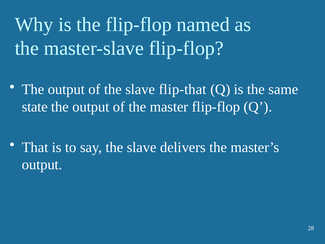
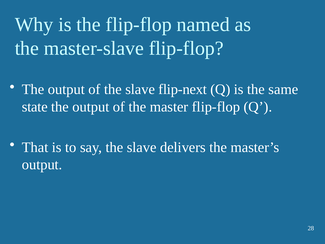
flip-that: flip-that -> flip-next (183, 89)
